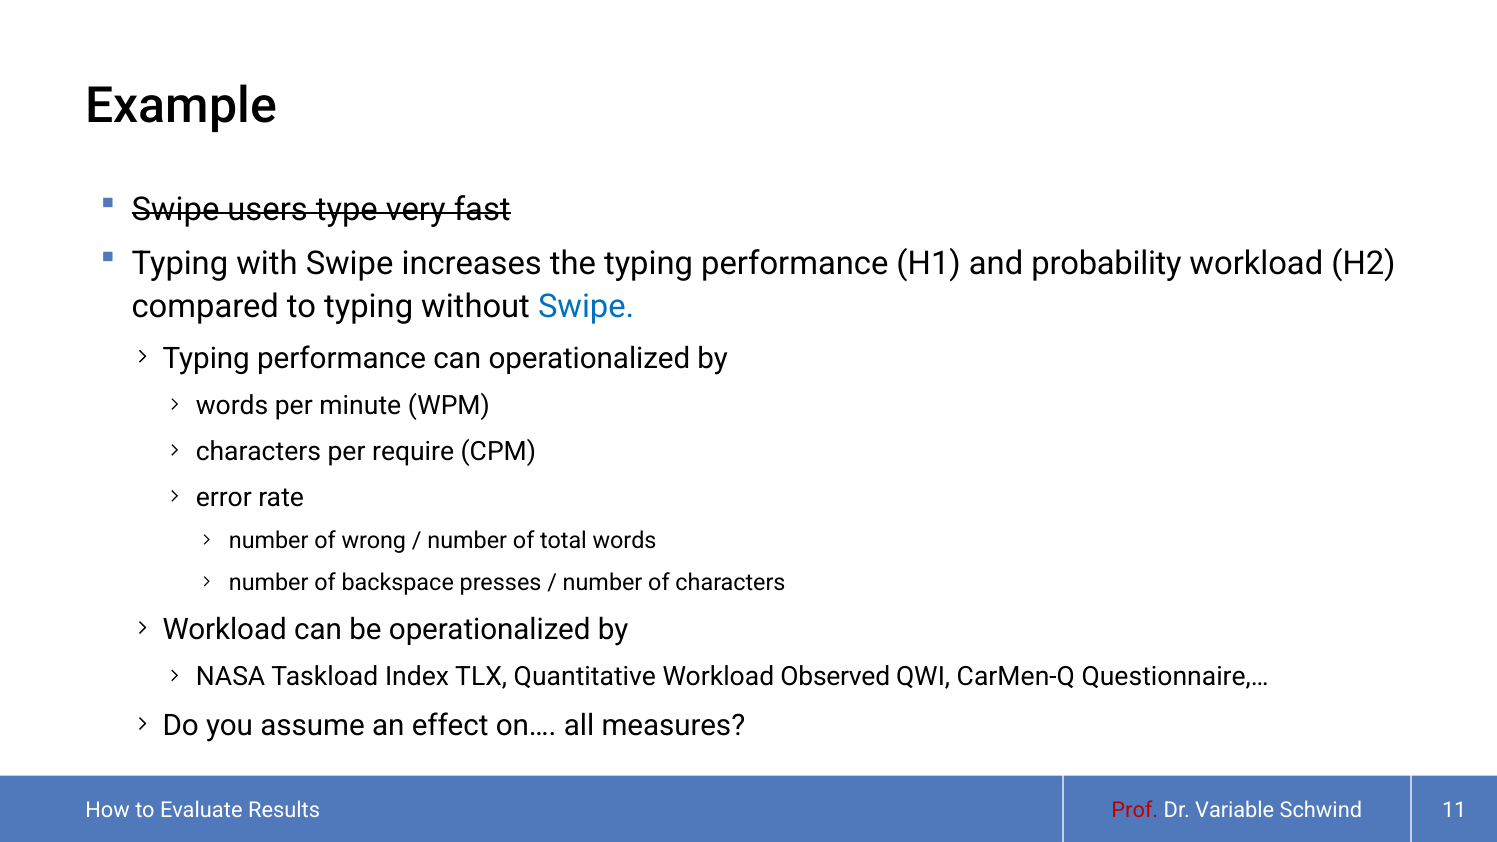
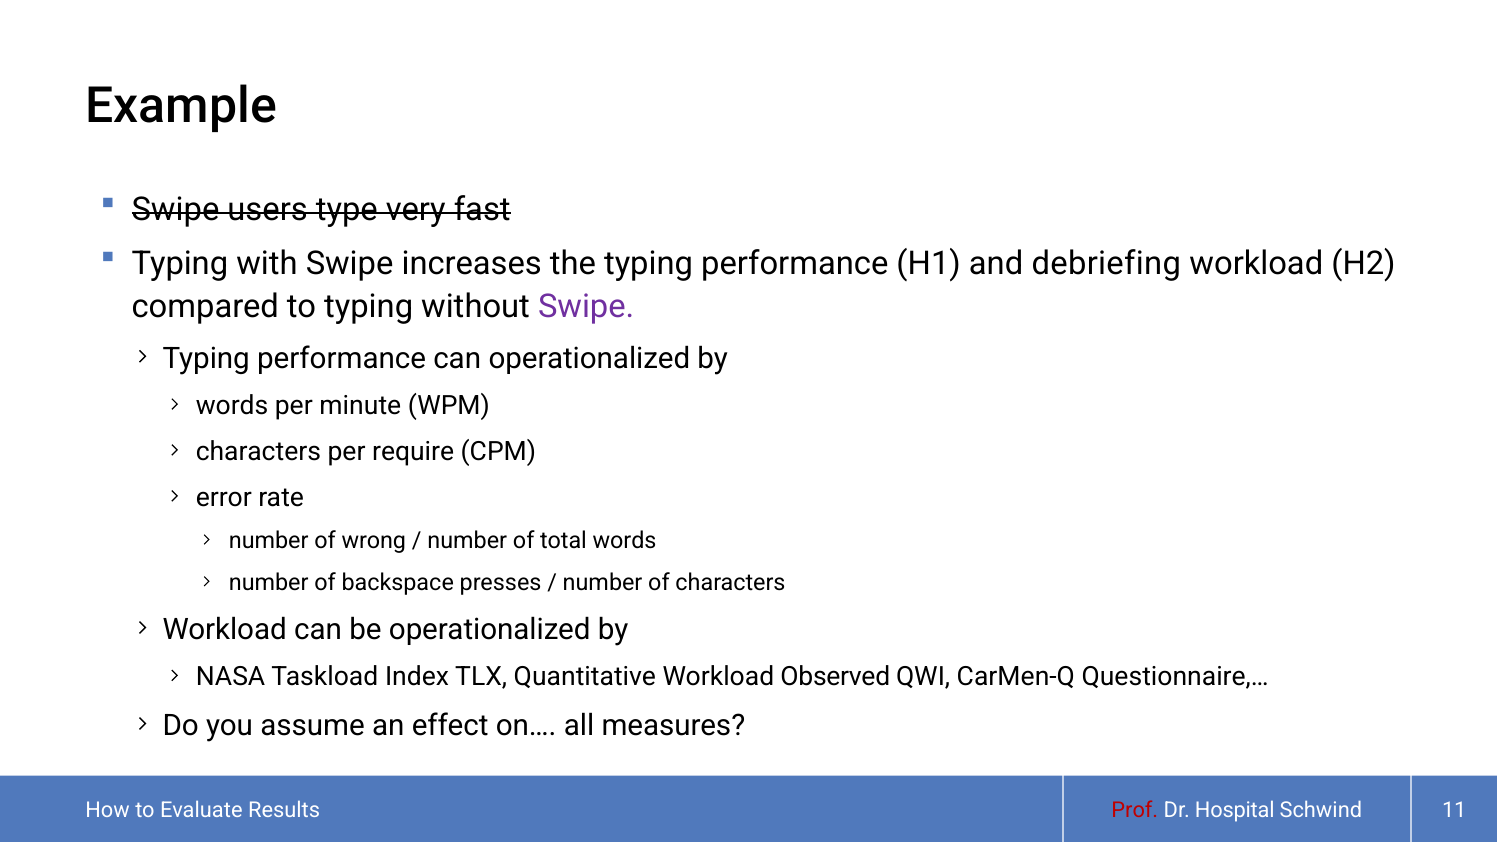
probability: probability -> debriefing (1106, 264)
Swipe colour: blue -> purple (586, 307)
Variable: Variable -> Hospital (1235, 810)
